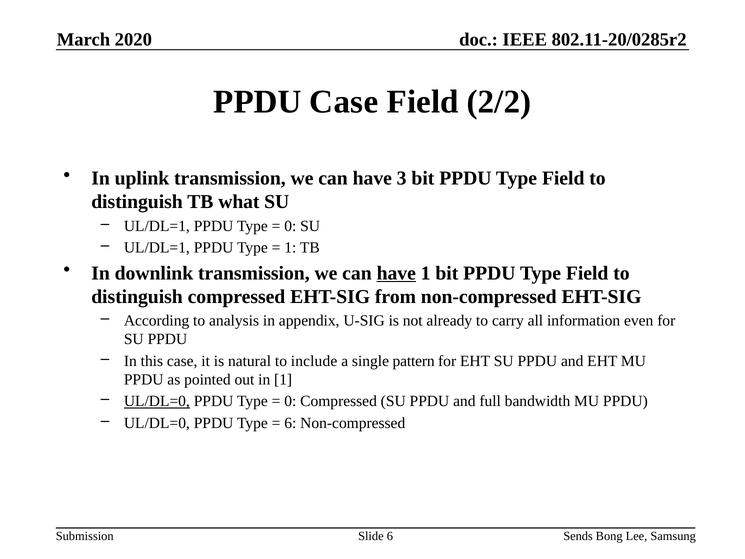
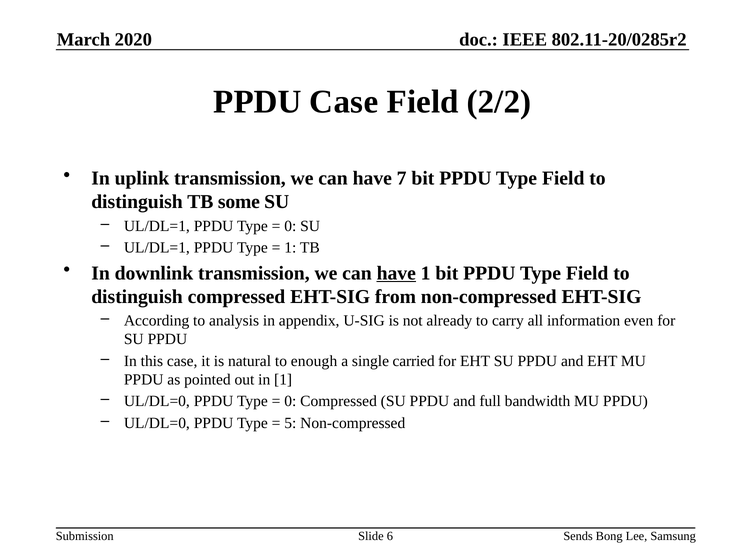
3: 3 -> 7 (402, 178)
what: what -> some (239, 202)
include: include -> enough (314, 361)
pattern: pattern -> carried (414, 361)
UL/DL=0 underline: present -> none (157, 401)
6: 6 -> 5 (290, 423)
